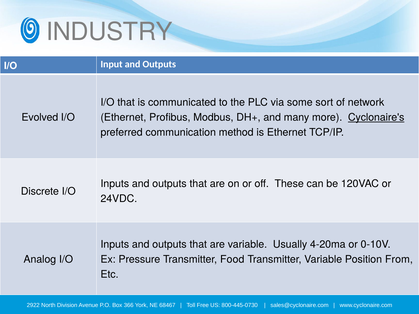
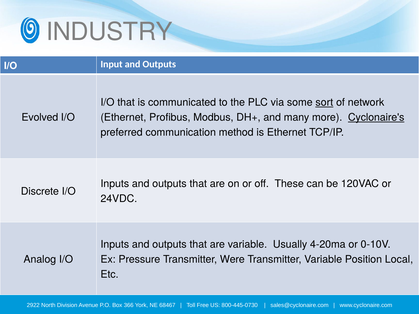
sort underline: none -> present (324, 102)
Food: Food -> Were (232, 260)
From: From -> Local (399, 260)
